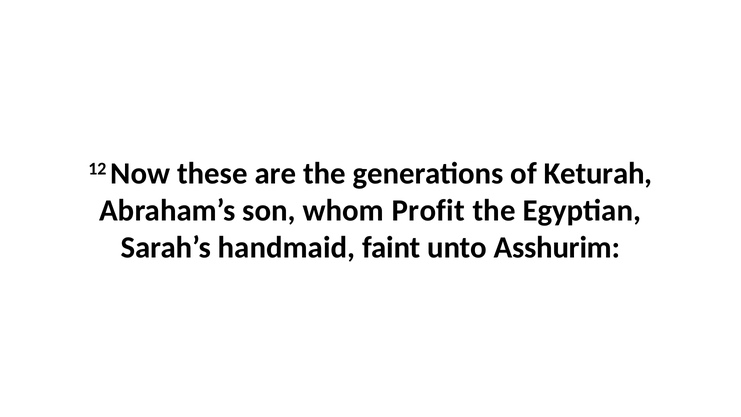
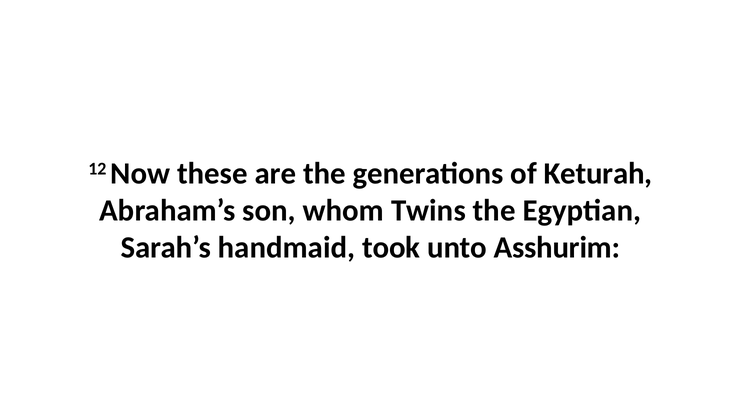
Profit: Profit -> Twins (428, 211)
faint: faint -> took (391, 248)
